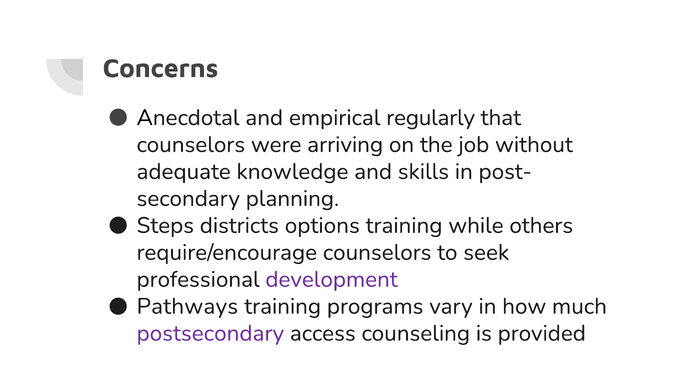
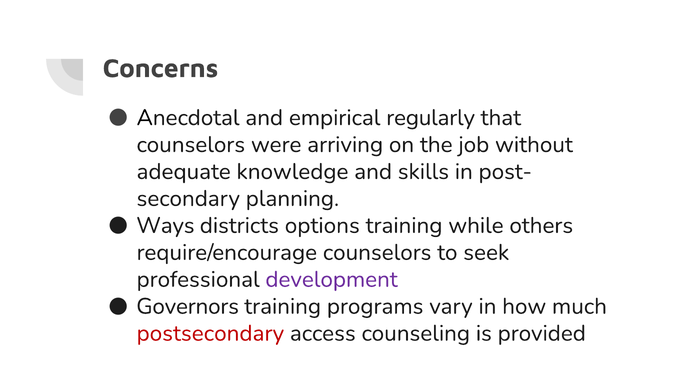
Steps: Steps -> Ways (165, 226)
Pathways: Pathways -> Governors (188, 306)
postsecondary colour: purple -> red (210, 333)
